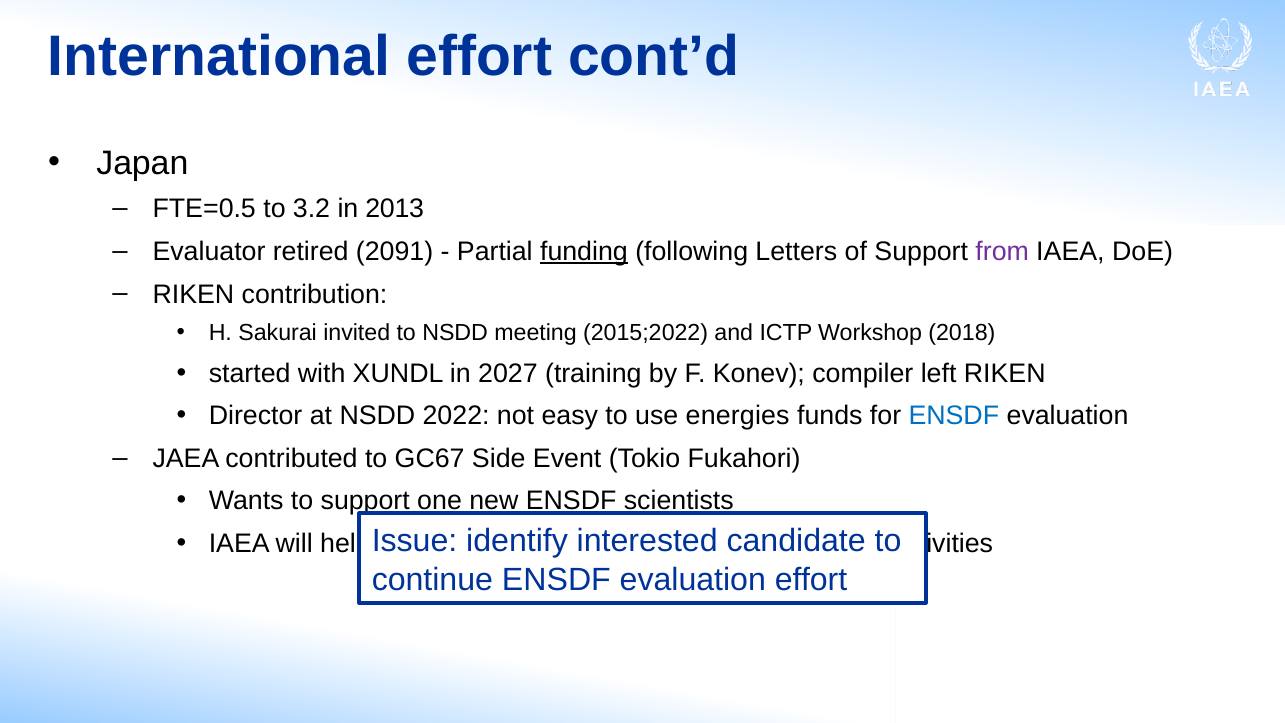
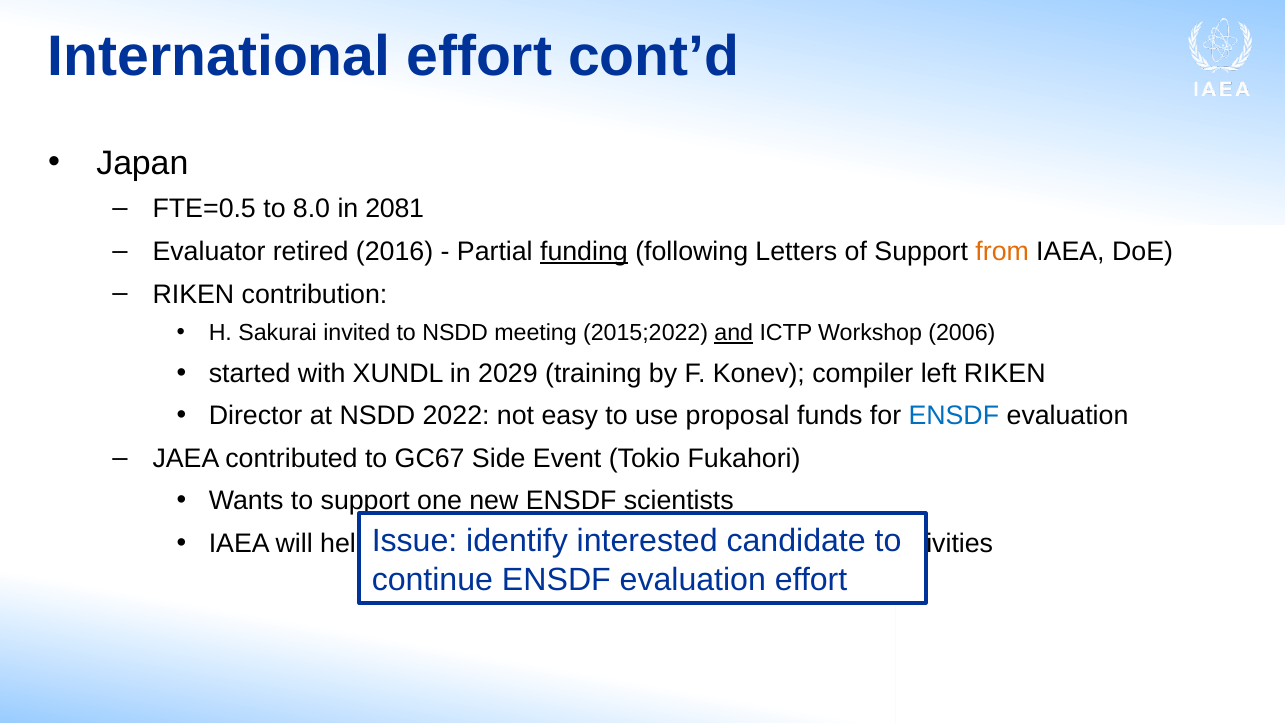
3.2: 3.2 -> 8.0 (312, 209)
2013: 2013 -> 2081 (395, 209)
2091: 2091 -> 2016 (395, 252)
from colour: purple -> orange (1002, 252)
and underline: none -> present (734, 333)
2018: 2018 -> 2006 (962, 333)
2027: 2027 -> 2029 (508, 373)
energies: energies -> proposal (738, 416)
